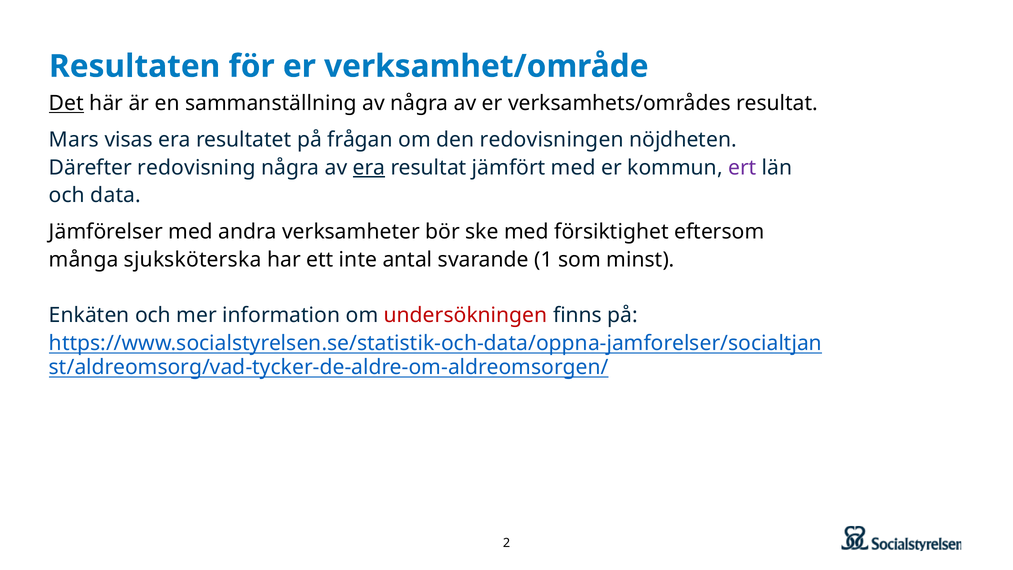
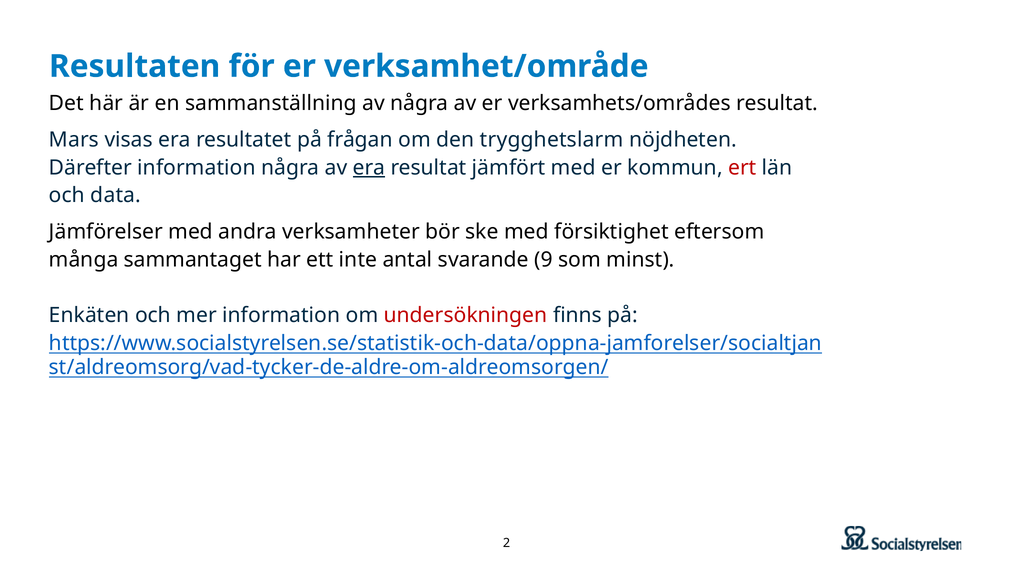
Det underline: present -> none (66, 103)
redovisningen: redovisningen -> trygghetslarm (552, 140)
Därefter redovisning: redovisning -> information (197, 168)
ert colour: purple -> red (742, 168)
sjuksköterska: sjuksköterska -> sammantaget (193, 260)
1: 1 -> 9 (544, 260)
